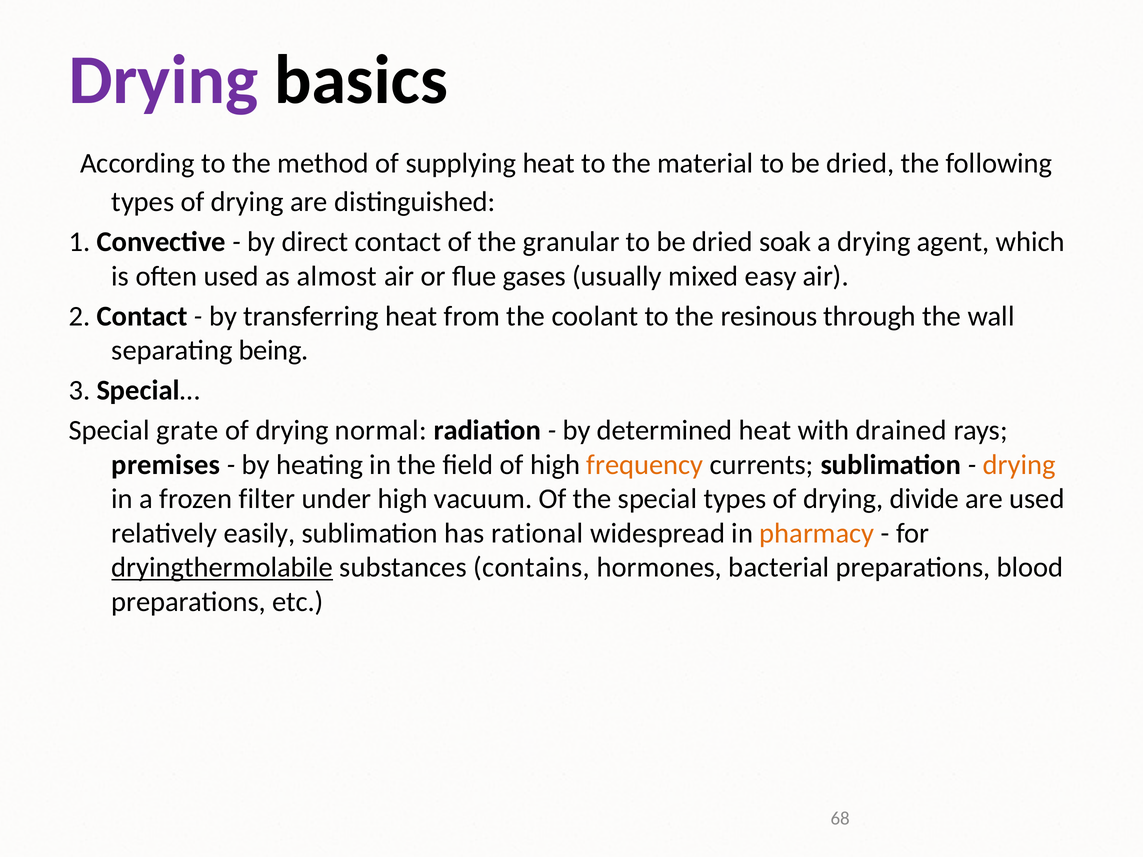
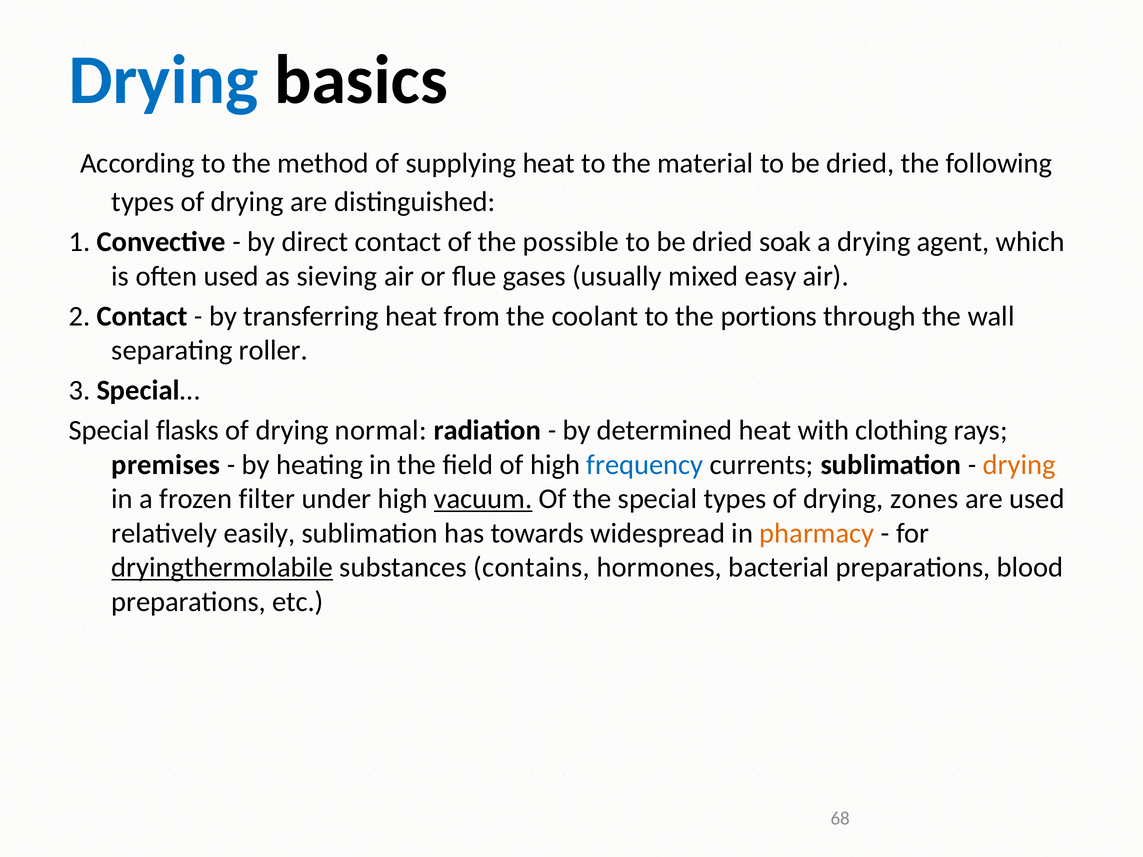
Drying colour: purple -> blue (163, 80)
granular: granular -> possible (571, 242)
almost: almost -> sieving (337, 276)
resinous: resinous -> portions (769, 316)
being: being -> roller (273, 351)
grate: grate -> flasks (188, 431)
drained: drained -> clothing (901, 431)
frequency colour: orange -> blue (645, 465)
vacuum underline: none -> present (483, 499)
divide: divide -> zones (924, 499)
rational: rational -> towards (537, 533)
